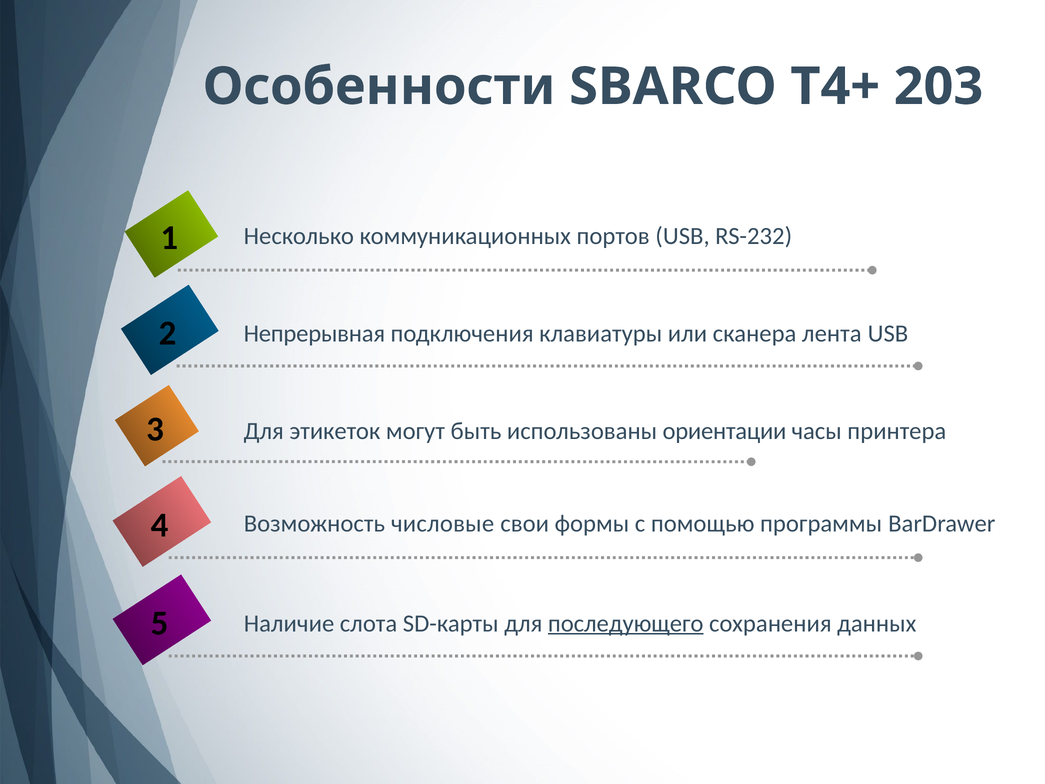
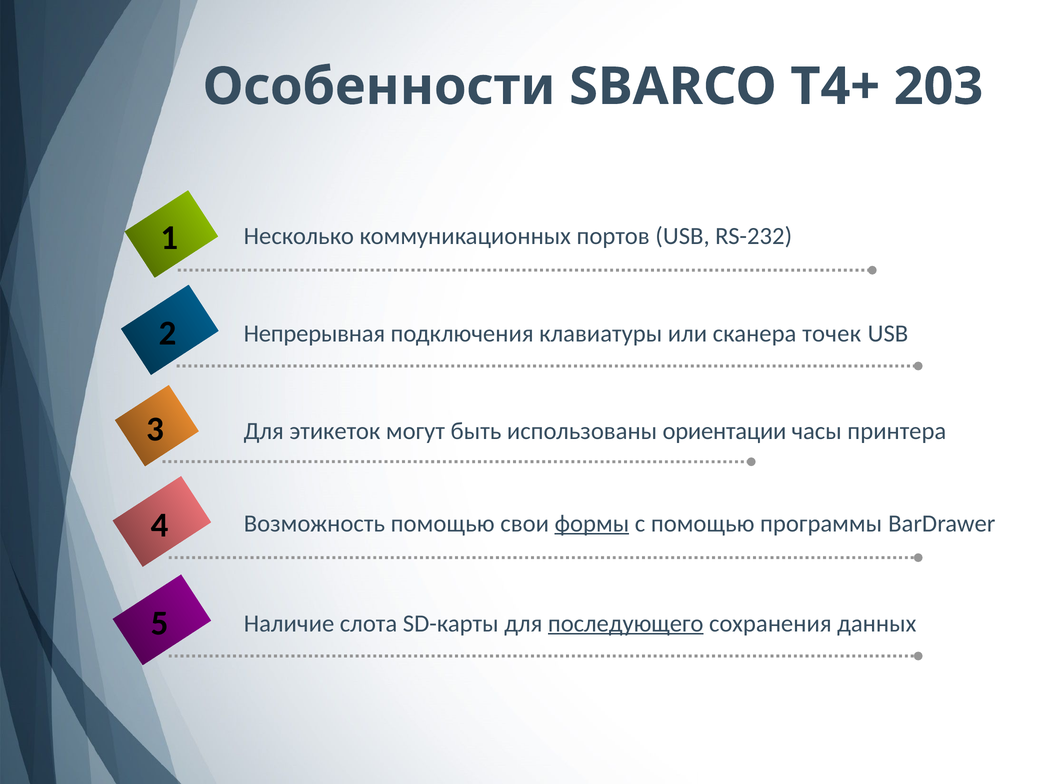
лента: лента -> точек (832, 333)
Возможность числовые: числовые -> помощью (443, 523)
формы underline: none -> present (592, 523)
